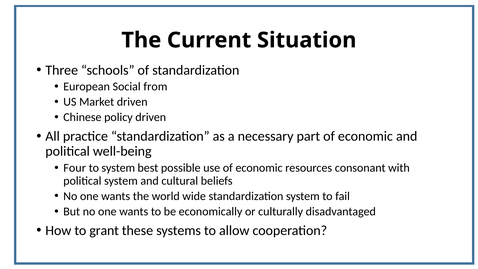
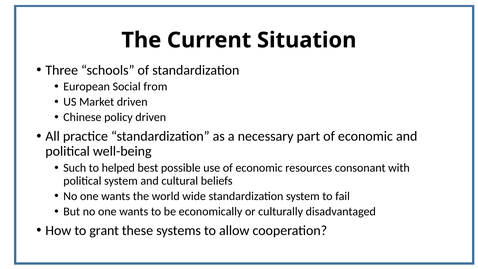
Four: Four -> Such (75, 168)
to system: system -> helped (118, 168)
